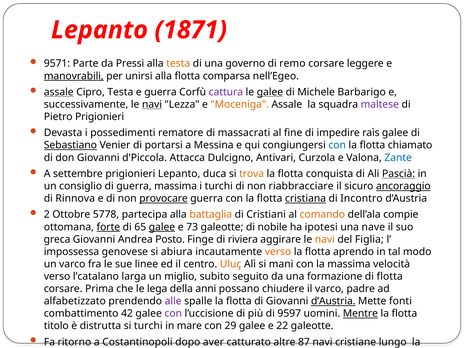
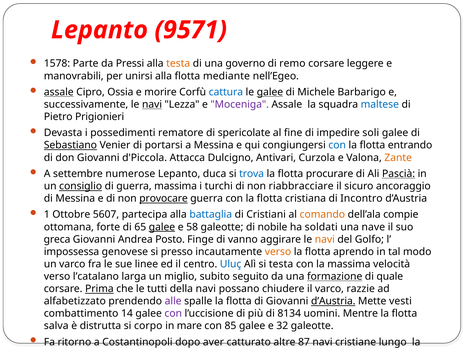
1871: 1871 -> 9571 (191, 30)
9571: 9571 -> 1578 (57, 64)
manovrabili underline: present -> none (74, 76)
comparsa: comparsa -> mediante (226, 76)
Cipro Testa: Testa -> Ossia (120, 92)
e guerra: guerra -> morire (161, 92)
cattura colour: purple -> blue (226, 92)
Moceniga colour: orange -> purple (240, 104)
maltese colour: purple -> blue (380, 104)
massacrati: massacrati -> spericolate (244, 133)
raìs: raìs -> soli (371, 133)
chiamato: chiamato -> entrando (410, 145)
Zante colour: blue -> orange (398, 158)
settembre prigionieri: prigionieri -> numerose (130, 174)
trova colour: orange -> blue (252, 174)
conquista: conquista -> procurare (330, 174)
consiglio underline: none -> present (81, 186)
ancoraggio underline: present -> none (403, 186)
di Rinnova: Rinnova -> Messina (75, 198)
cristiana underline: present -> none (306, 198)
2: 2 -> 1 (47, 215)
5778: 5778 -> 5607 (106, 215)
battaglia colour: orange -> blue (211, 215)
forte underline: present -> none (108, 227)
73: 73 -> 58 (192, 227)
ipotesi: ipotesi -> soldati (321, 227)
riviera: riviera -> vanno (243, 239)
Figlia: Figlia -> Golfo (369, 239)
abiura: abiura -> presso (177, 252)
Uluç colour: orange -> blue (231, 264)
si mani: mani -> testa (281, 264)
formazione underline: none -> present (335, 276)
di flotta: flotta -> quale (390, 276)
Prima underline: none -> present (99, 289)
lega: lega -> tutti (157, 289)
della anni: anni -> navi (206, 289)
padre: padre -> razzie (361, 289)
fonti: fonti -> vesti (400, 301)
42: 42 -> 14 (127, 314)
9597: 9597 -> 8134 (289, 314)
Mentre underline: present -> none (360, 314)
titolo: titolo -> salva (56, 326)
si turchi: turchi -> corpo (148, 326)
29: 29 -> 85 (230, 326)
22: 22 -> 32 (282, 326)
